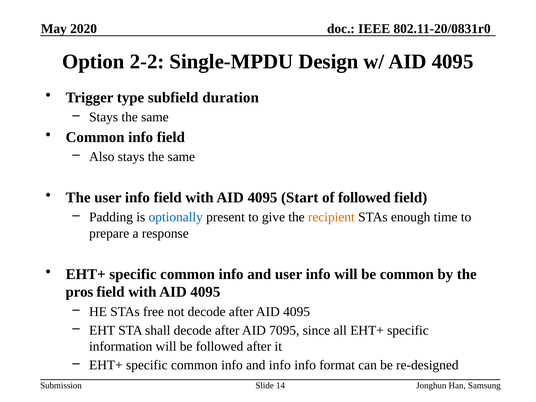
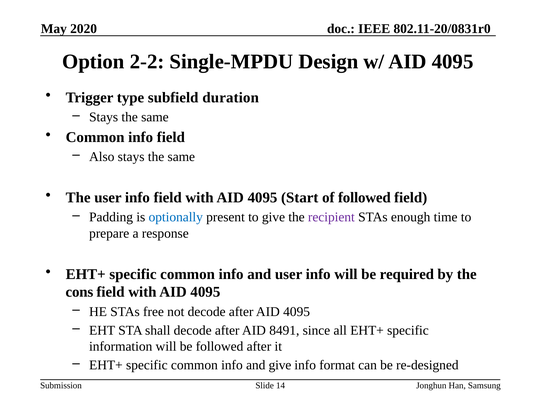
recipient colour: orange -> purple (331, 217)
be common: common -> required (407, 274)
pros: pros -> cons (79, 292)
7095: 7095 -> 8491 (284, 330)
and info: info -> give (280, 365)
